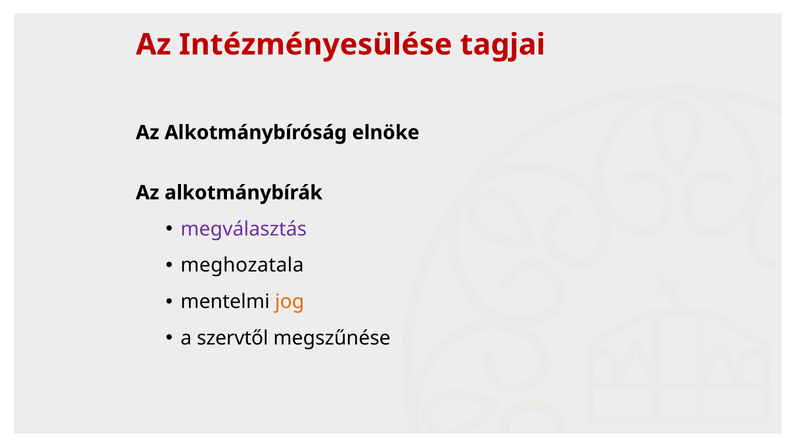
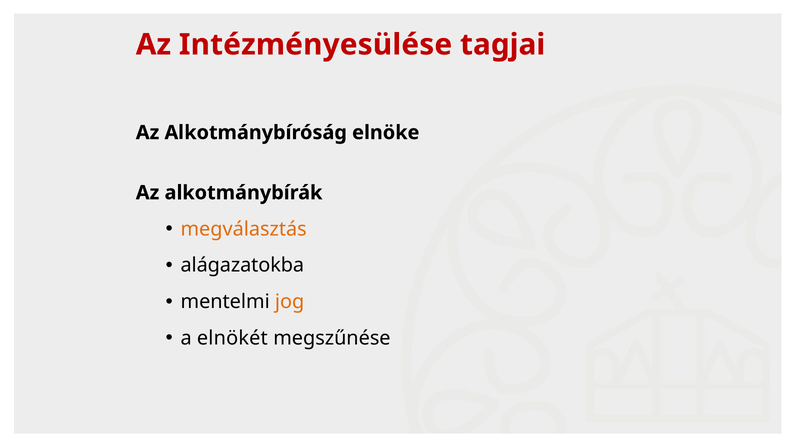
megválasztás colour: purple -> orange (244, 229)
meghozatala: meghozatala -> alágazatokba (242, 266)
szervtől: szervtől -> elnökét (232, 338)
